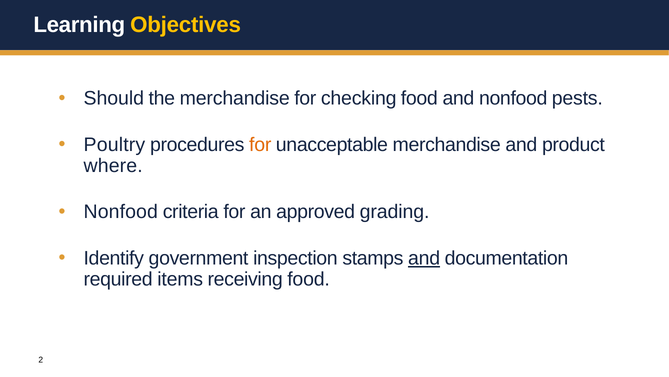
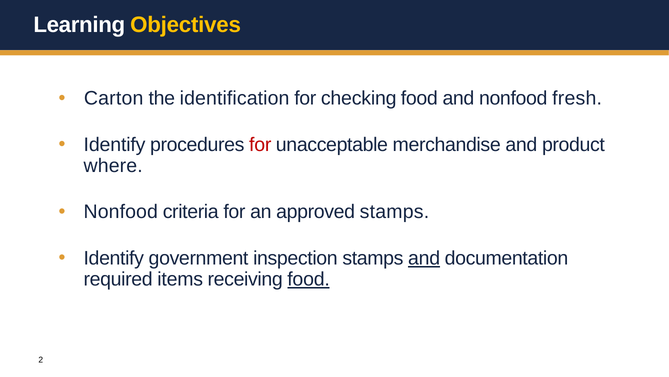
Should: Should -> Carton (114, 98)
the merchandise: merchandise -> identification (235, 98)
pests: pests -> fresh (577, 98)
Poultry: Poultry -> Identify (115, 144)
for colour: orange -> red (260, 144)
approved grading: grading -> stamps (394, 212)
food underline: none -> present (309, 279)
